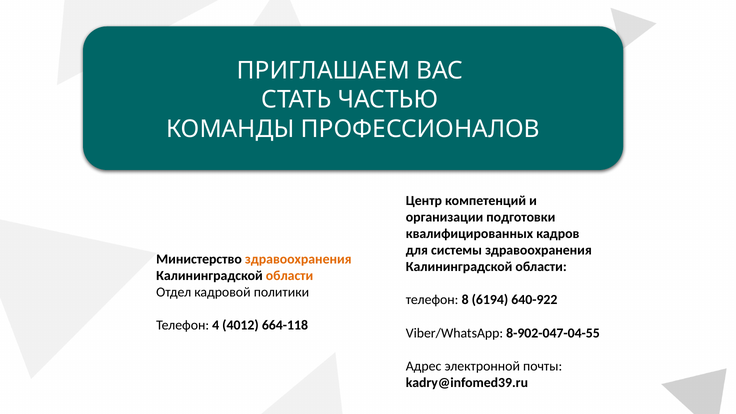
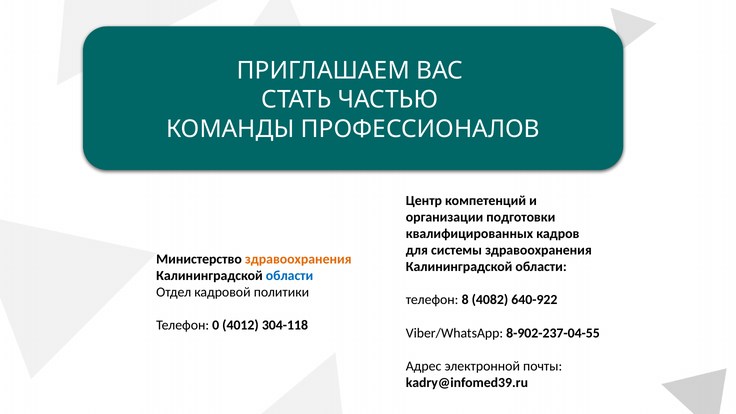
области colour: orange -> blue (290, 276)
6194: 6194 -> 4082 (490, 300)
4: 4 -> 0 (216, 325)
664-118: 664-118 -> 304-118 (285, 325)
8-902-047-04-55: 8-902-047-04-55 -> 8-902-237-04-55 (553, 333)
